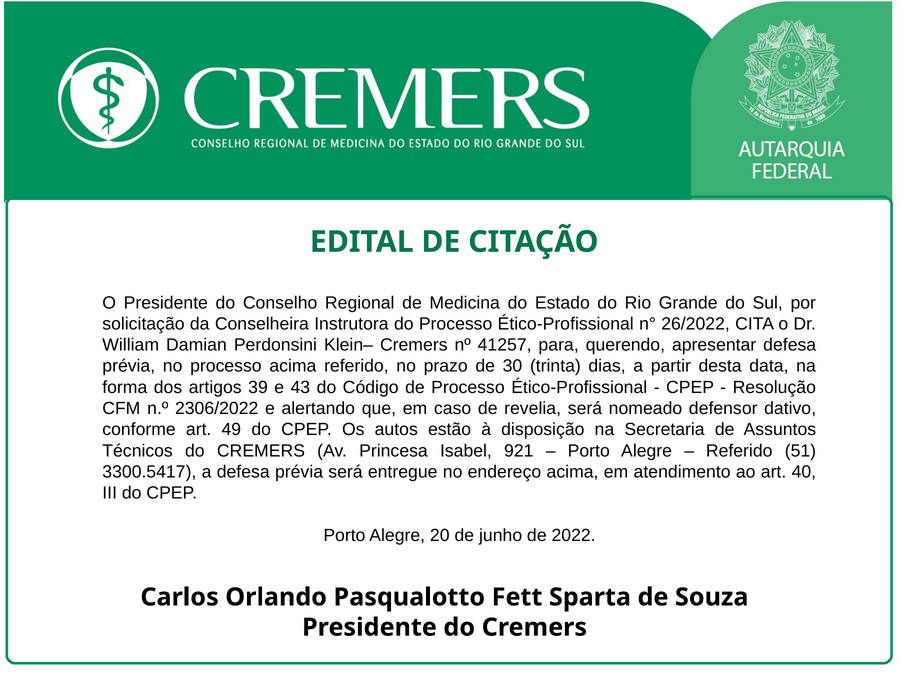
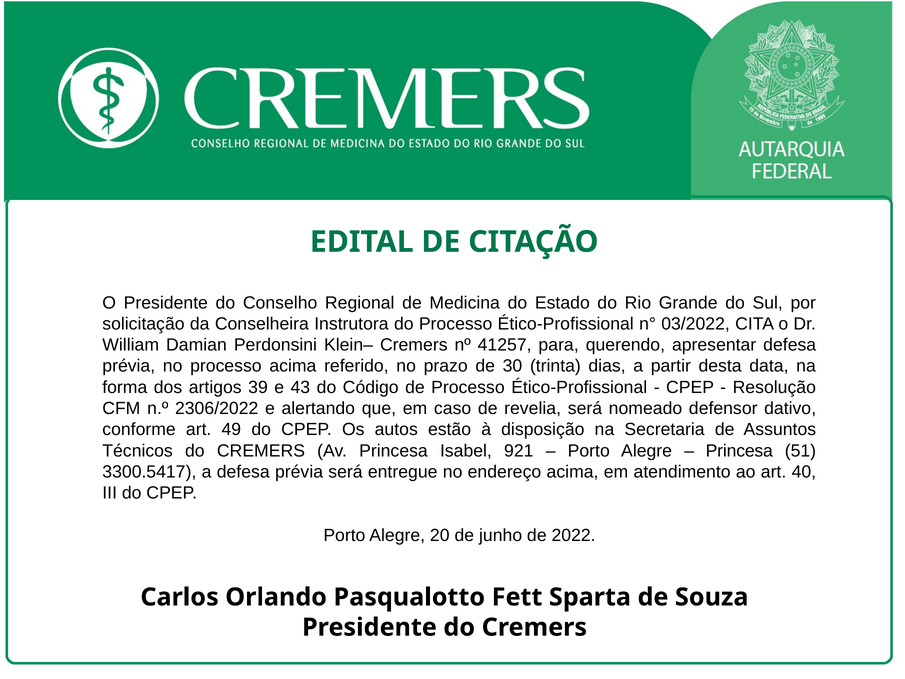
26/2022: 26/2022 -> 03/2022 (696, 324)
Referido: Referido -> Princesa (739, 451)
